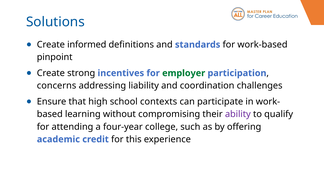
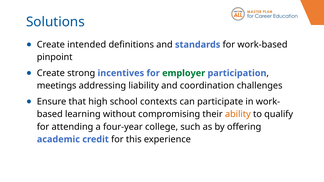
informed: informed -> intended (87, 45)
concerns: concerns -> meetings (57, 86)
ability colour: purple -> orange (238, 114)
